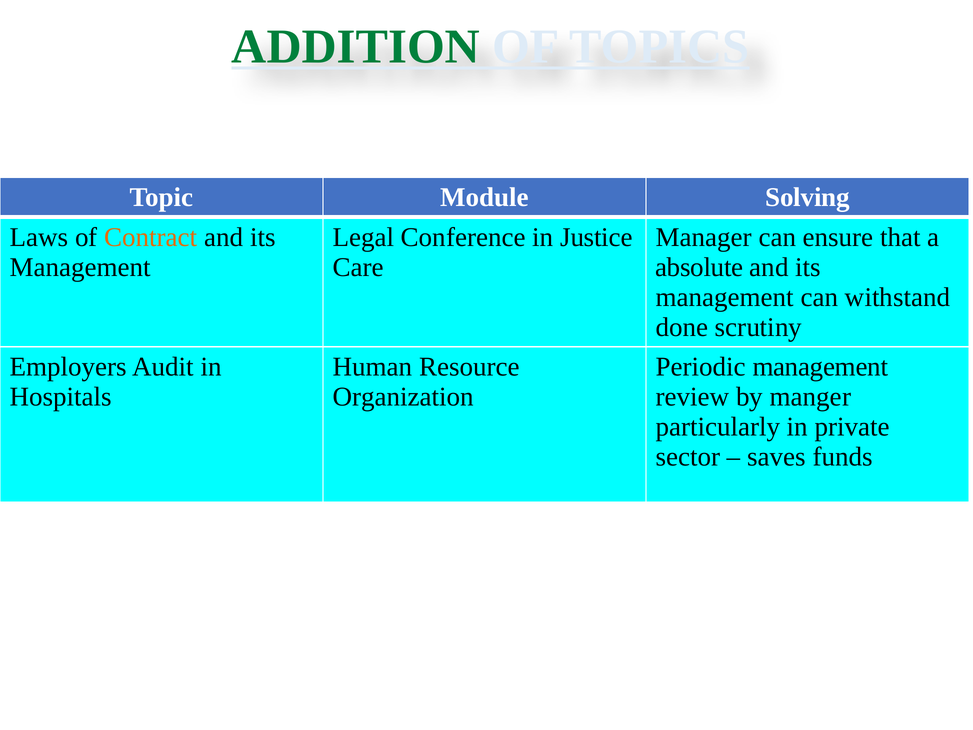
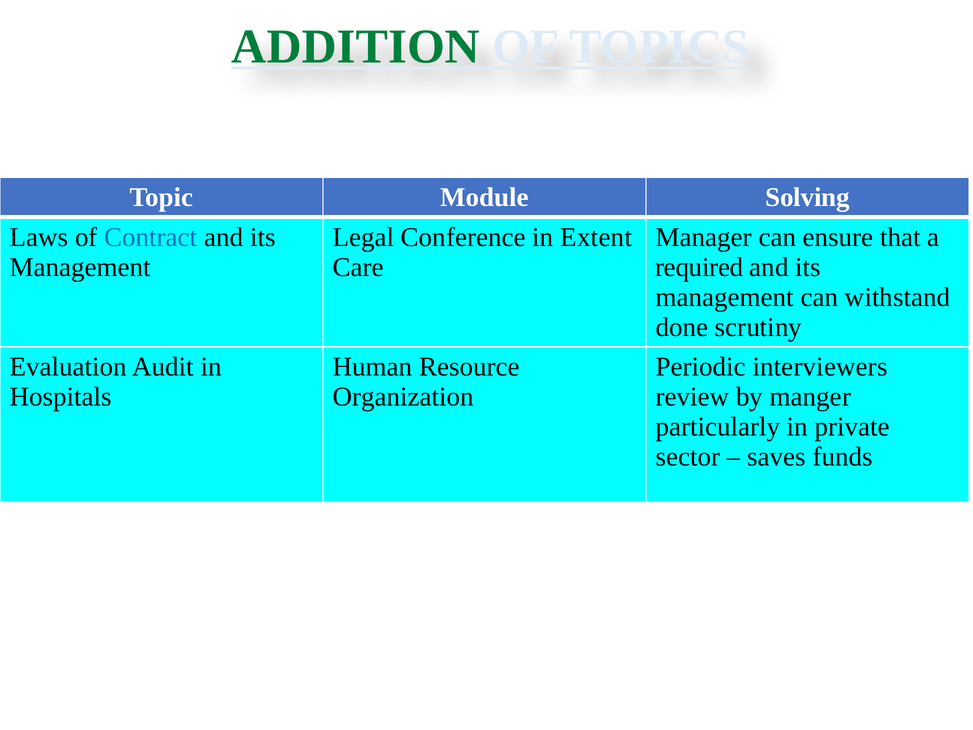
Contract colour: orange -> blue (151, 237)
Justice: Justice -> Extent (596, 237)
absolute: absolute -> required (699, 267)
Employers: Employers -> Evaluation (68, 367)
Periodic management: management -> interviewers (820, 367)
